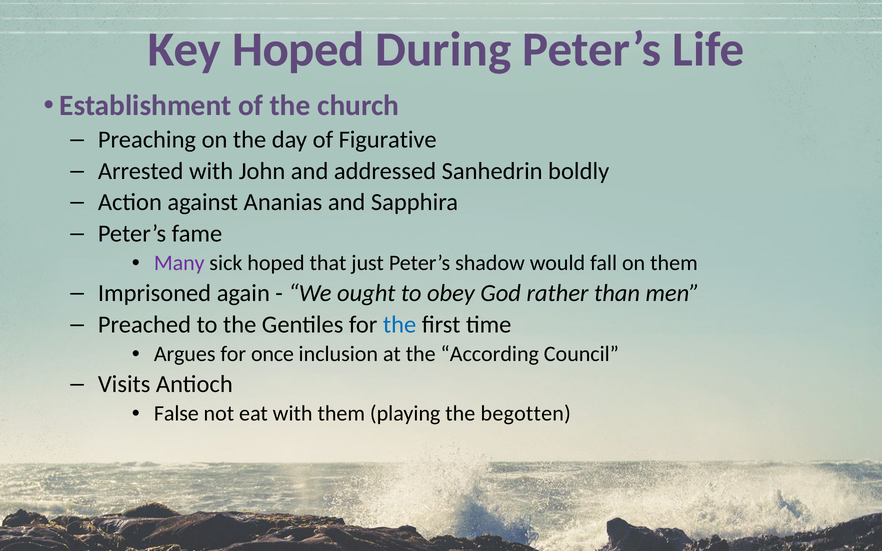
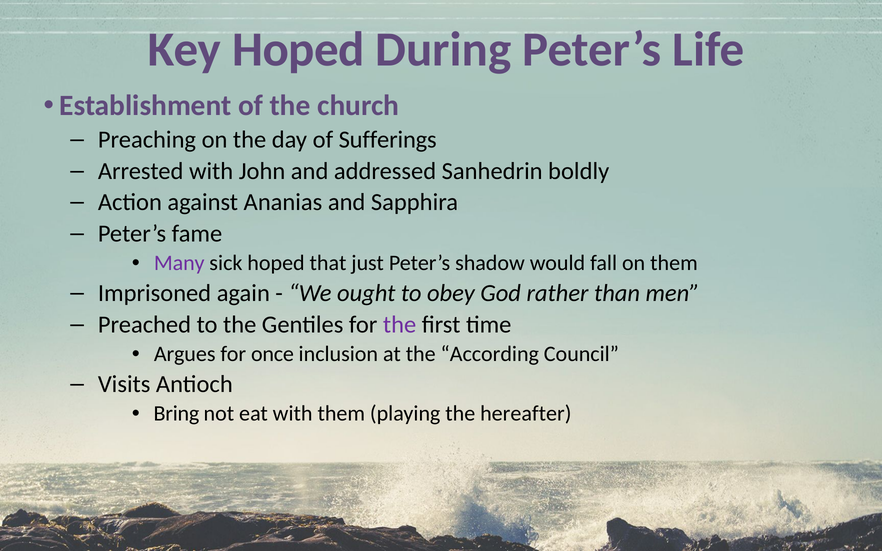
Figurative: Figurative -> Sufferings (388, 140)
the colour: blue -> purple (400, 325)
False: False -> Bring (176, 414)
begotten: begotten -> hereafter (526, 414)
